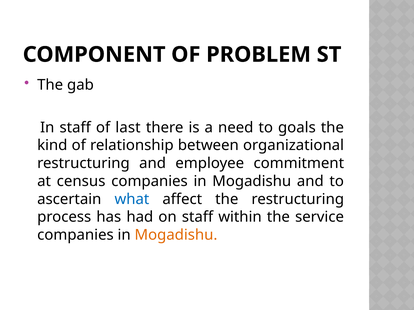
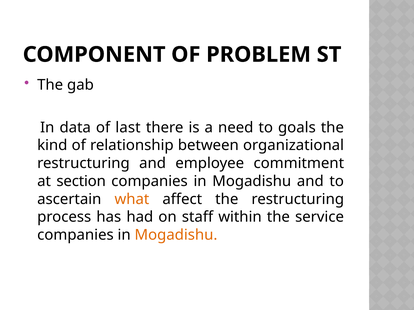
In staff: staff -> data (75, 128)
census: census -> section (81, 181)
what colour: blue -> orange (132, 199)
